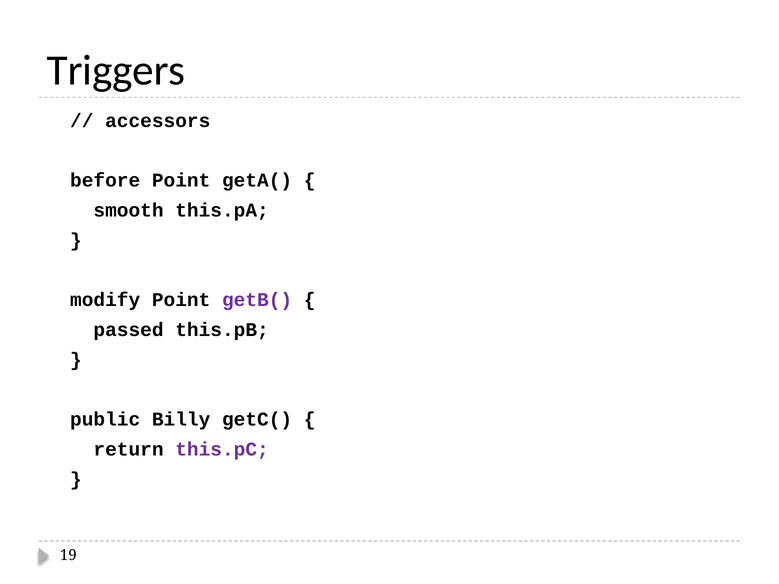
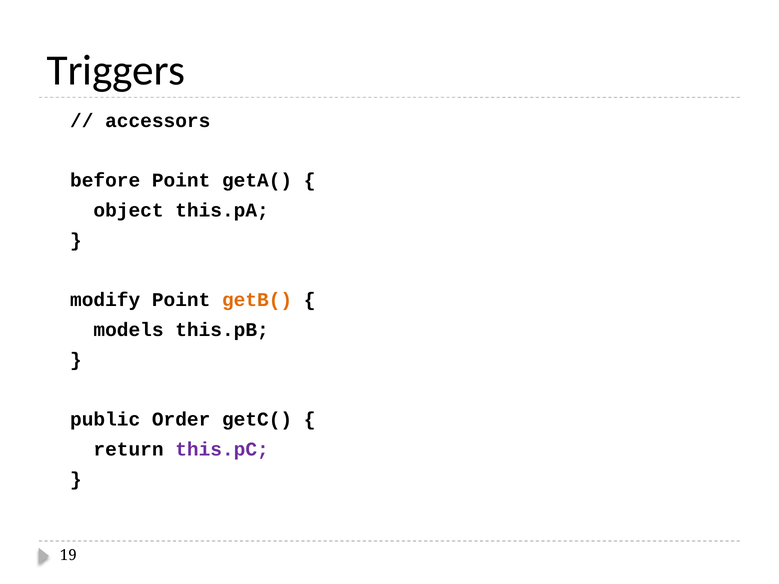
smooth: smooth -> object (129, 210)
getB( colour: purple -> orange (257, 300)
passed: passed -> models (129, 330)
Billy: Billy -> Order (181, 420)
